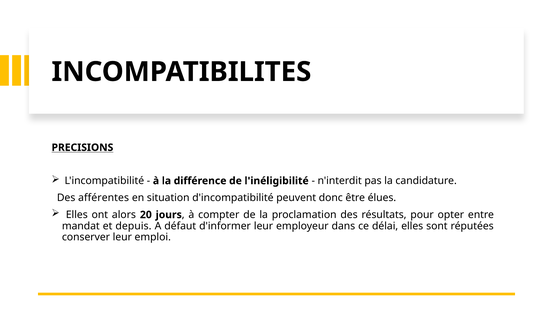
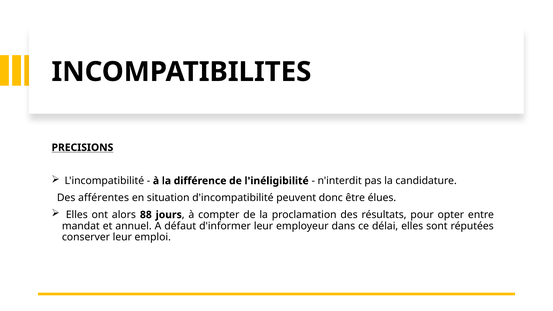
20: 20 -> 88 (146, 215)
depuis: depuis -> annuel (134, 226)
